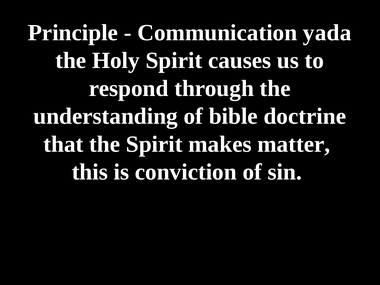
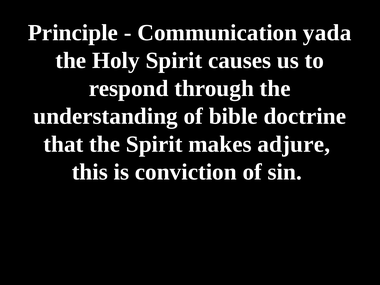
matter: matter -> adjure (294, 144)
